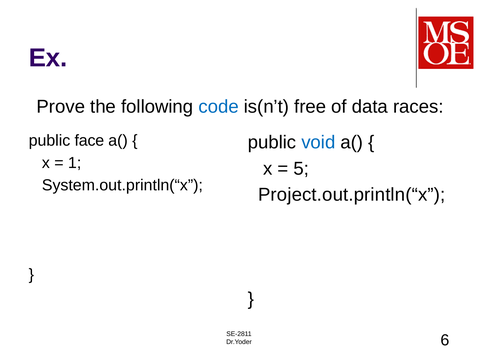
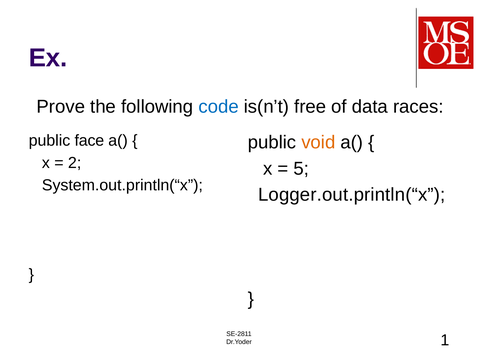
void colour: blue -> orange (318, 142)
1: 1 -> 2 (75, 163)
Project.out.println(“x: Project.out.println(“x -> Logger.out.println(“x (352, 194)
6: 6 -> 1 (445, 340)
